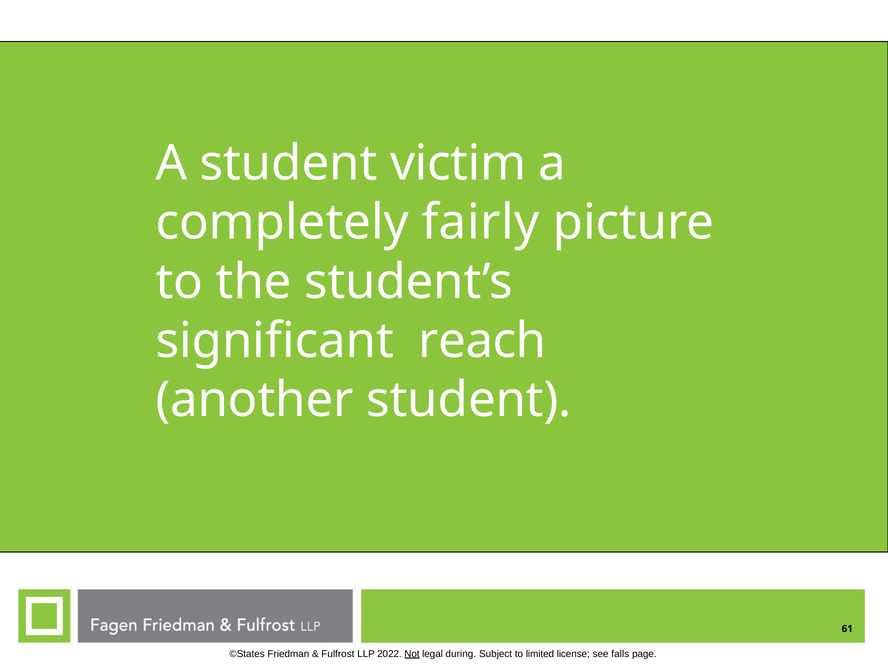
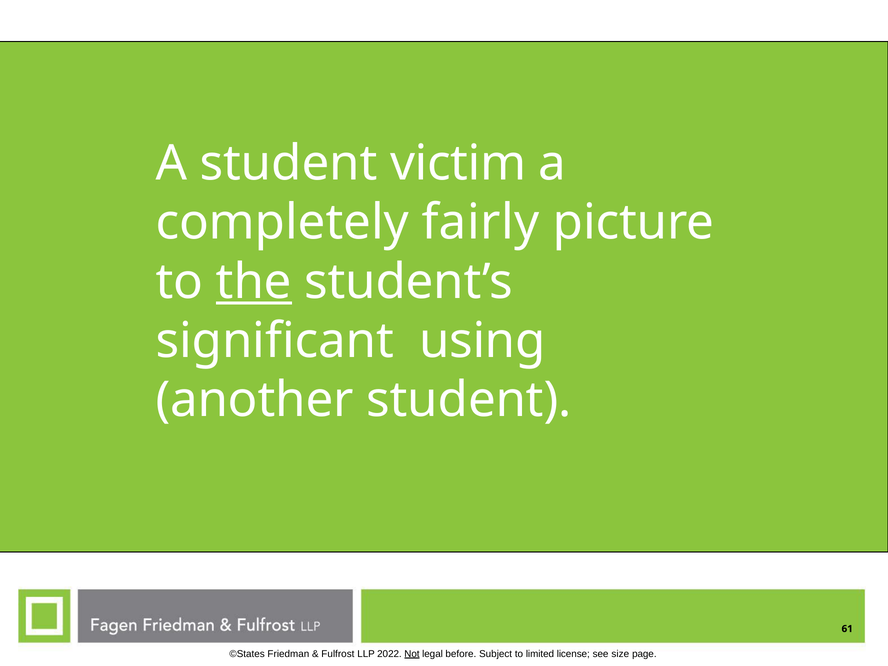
the underline: none -> present (254, 282)
reach: reach -> using (482, 341)
during: during -> before (461, 654)
falls: falls -> size (620, 654)
